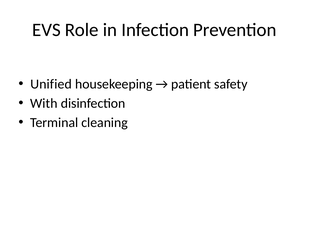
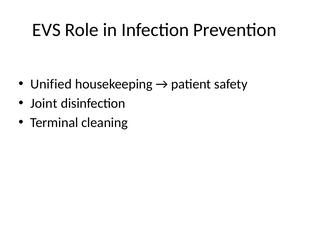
With: With -> Joint (44, 103)
